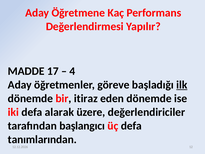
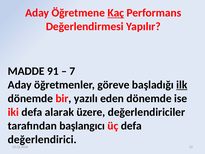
Kaç underline: none -> present (116, 13)
17: 17 -> 91 (53, 71)
4: 4 -> 7 (72, 71)
itiraz: itiraz -> yazılı (86, 98)
tanımlarından: tanımlarından -> değerlendirici (42, 139)
